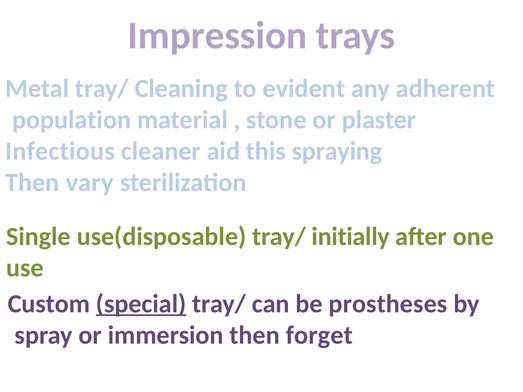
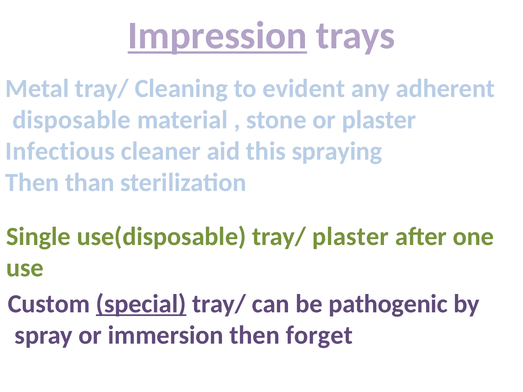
Impression underline: none -> present (217, 36)
population: population -> disposable (71, 120)
vary: vary -> than (90, 183)
tray/ initially: initially -> plaster (351, 237)
prostheses: prostheses -> pathogenic (388, 304)
